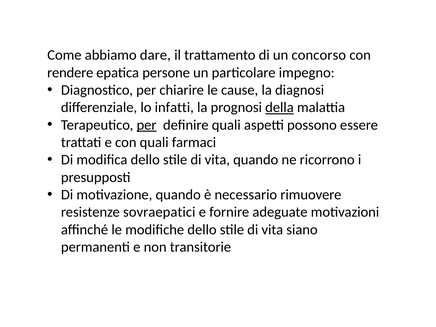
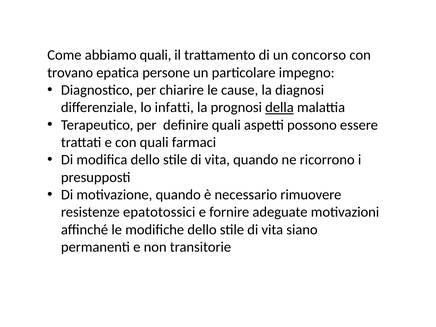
abbiamo dare: dare -> quali (155, 55)
rendere: rendere -> trovano (70, 73)
per underline: present -> none (147, 125)
sovraepatici: sovraepatici -> epatotossici (159, 212)
